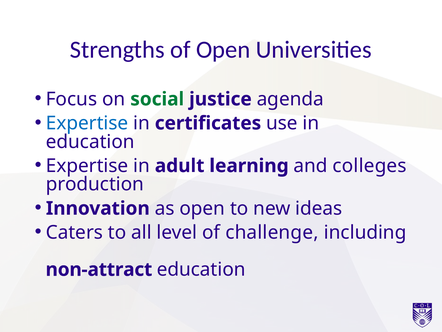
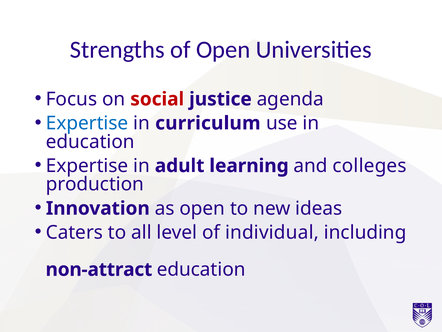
social colour: green -> red (157, 99)
certificates: certificates -> curriculum (208, 123)
challenge: challenge -> individual (272, 232)
